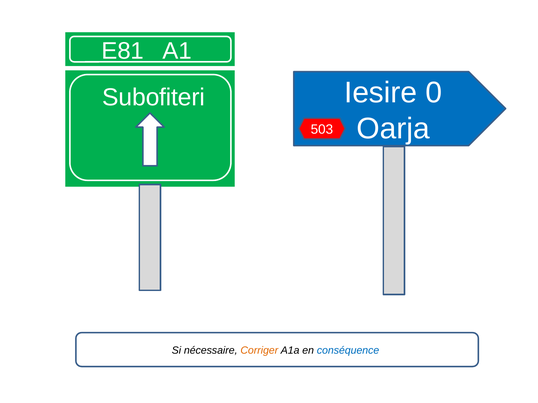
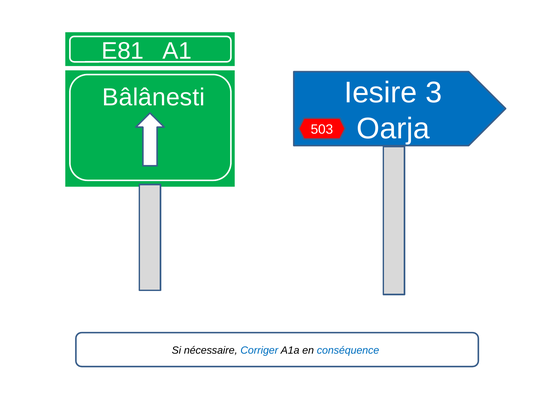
Subofiteri: Subofiteri -> Bâlânesti (154, 98)
0: 0 -> 3 (434, 93)
Corriger colour: orange -> blue (259, 351)
